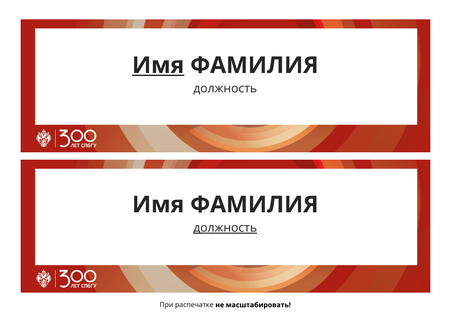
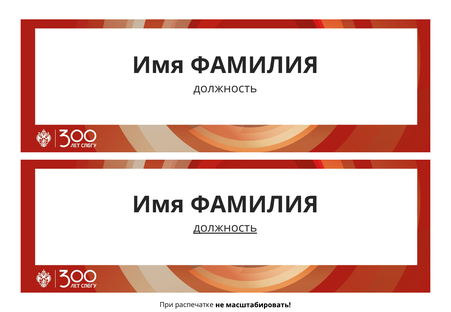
Имя underline: present -> none (158, 65)
